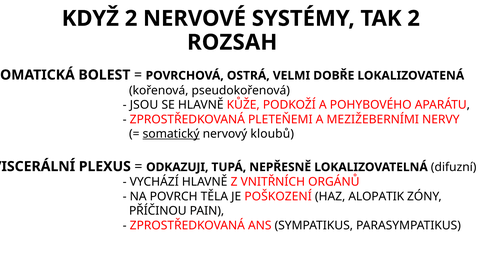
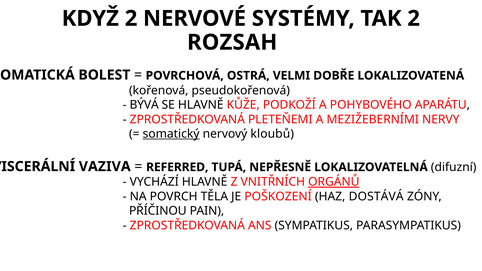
JSOU: JSOU -> BÝVÁ (144, 105)
PLEXUS: PLEXUS -> VAZIVA (105, 167)
ODKAZUJI: ODKAZUJI -> REFERRED (177, 167)
ORGÁNŮ underline: none -> present (334, 182)
ALOPATIK: ALOPATIK -> DOSTÁVÁ (376, 197)
